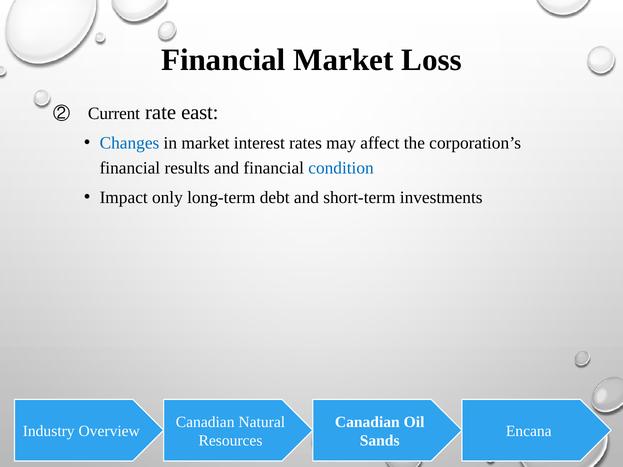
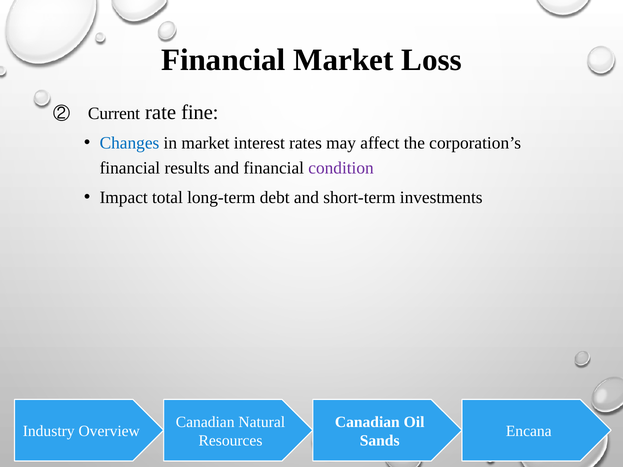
east: east -> fine (200, 112)
condition colour: blue -> purple (341, 168)
only: only -> total (167, 197)
